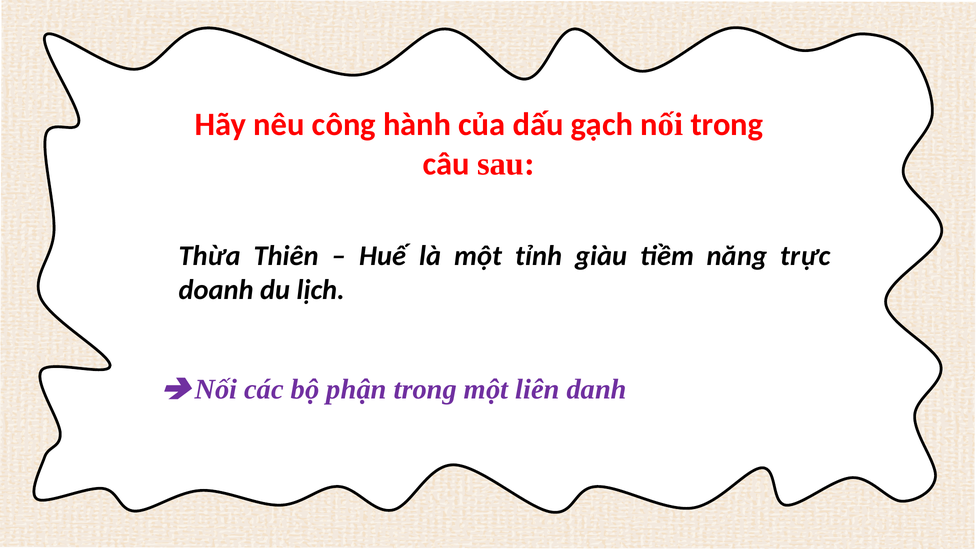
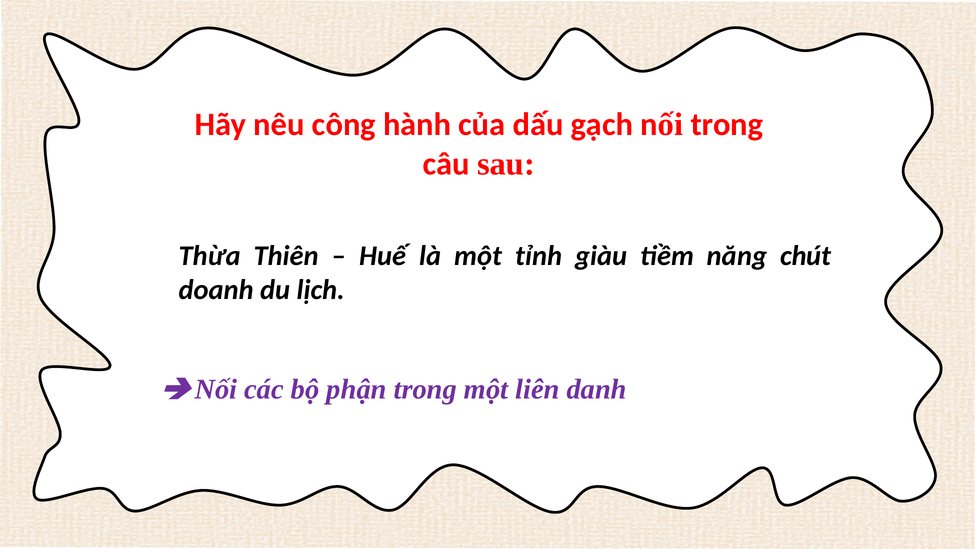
trực: trực -> chút (806, 256)
